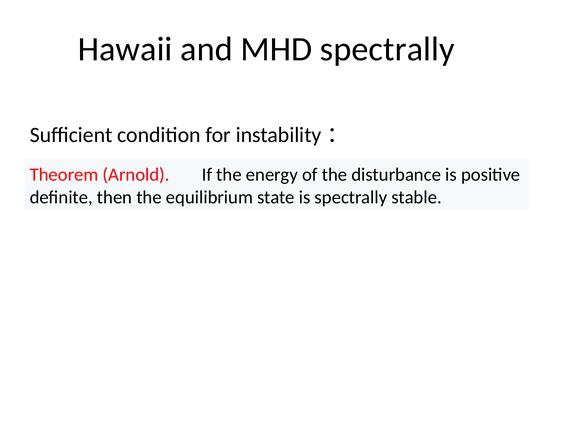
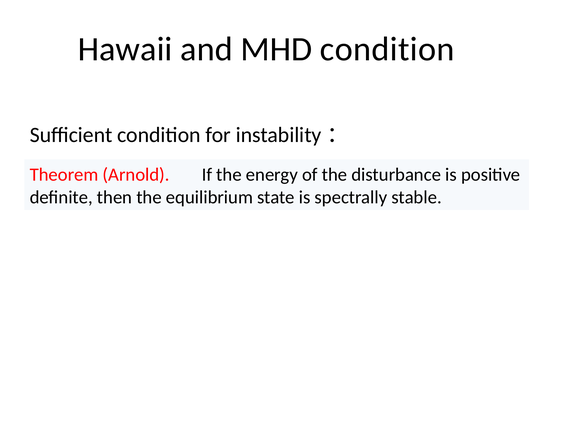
MHD spectrally: spectrally -> condition (387, 49)
